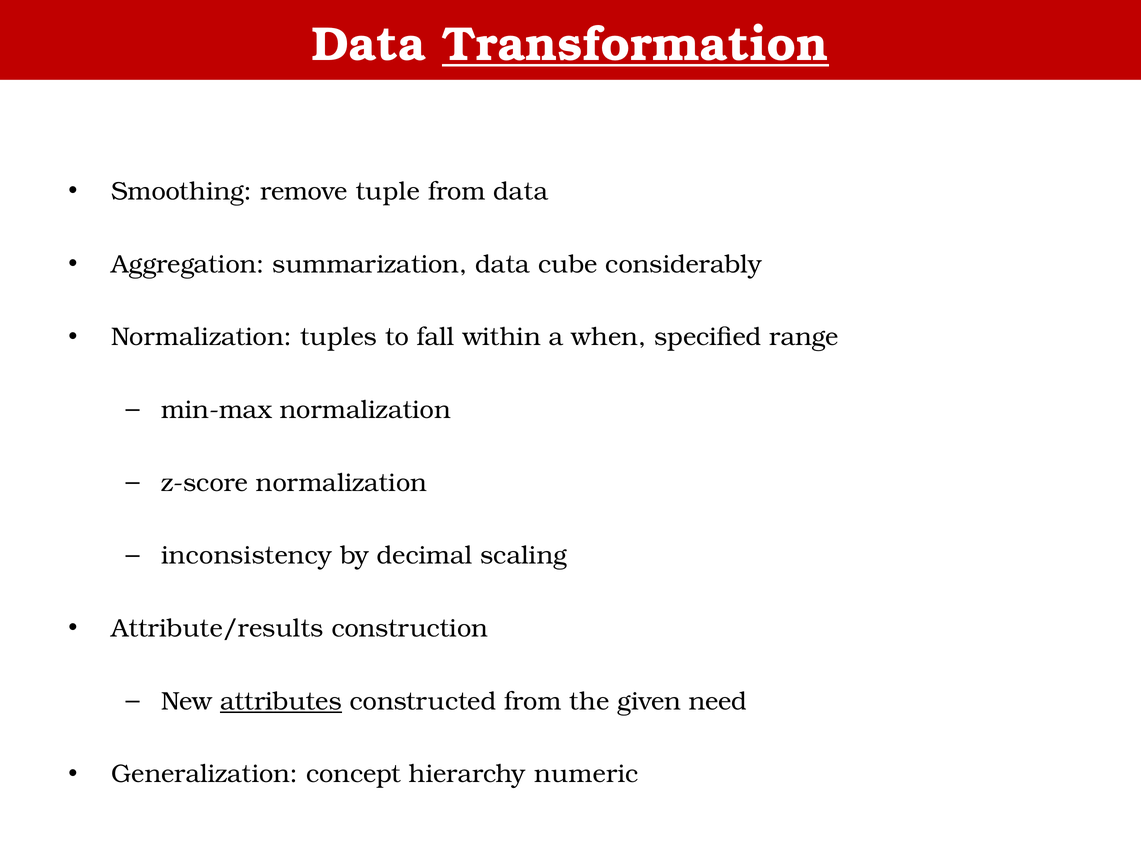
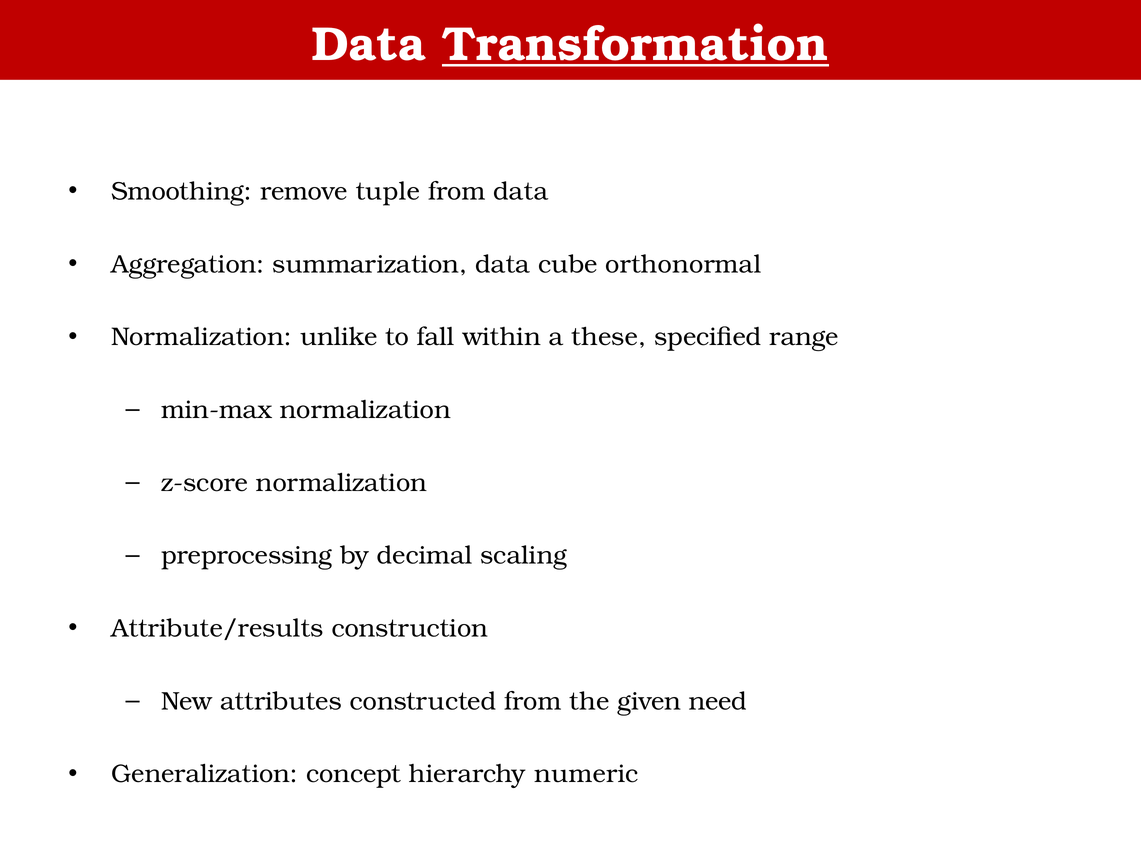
considerably: considerably -> orthonormal (683, 264)
tuples: tuples -> unlike (339, 337)
when: when -> these (609, 337)
inconsistency: inconsistency -> preprocessing (247, 555)
attributes underline: present -> none (281, 701)
